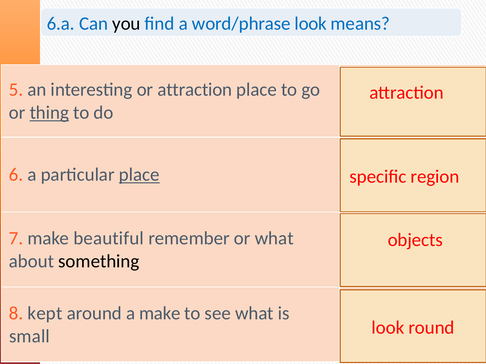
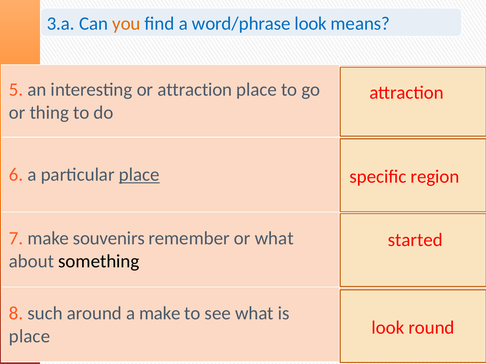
6.a: 6.a -> 3.a (61, 24)
you colour: black -> orange (126, 24)
thing underline: present -> none (49, 113)
beautiful: beautiful -> souvenirs (109, 239)
objects: objects -> started (415, 240)
kept: kept -> such (45, 314)
small: small -> place (30, 337)
